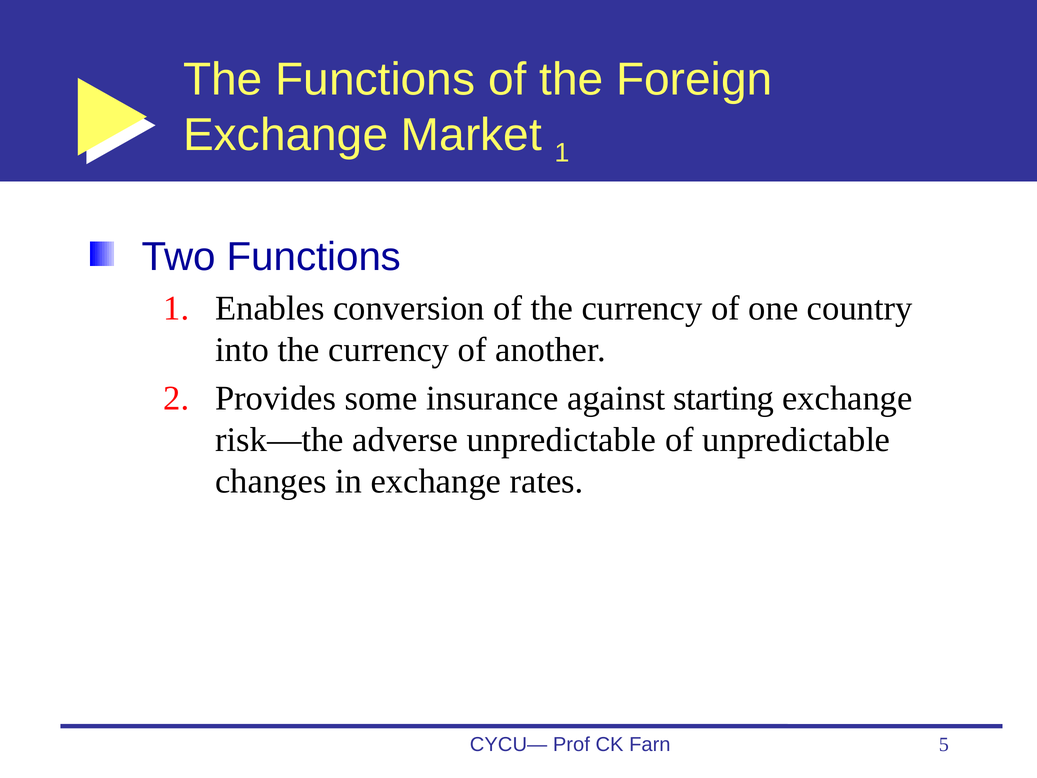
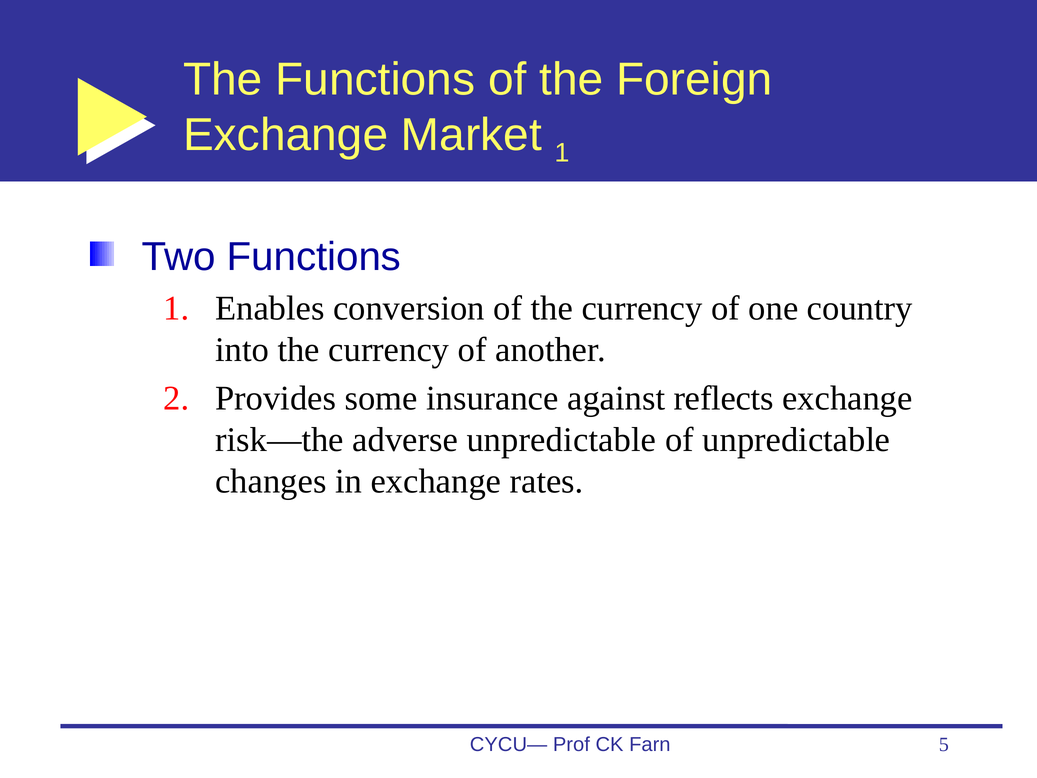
starting: starting -> reflects (724, 398)
